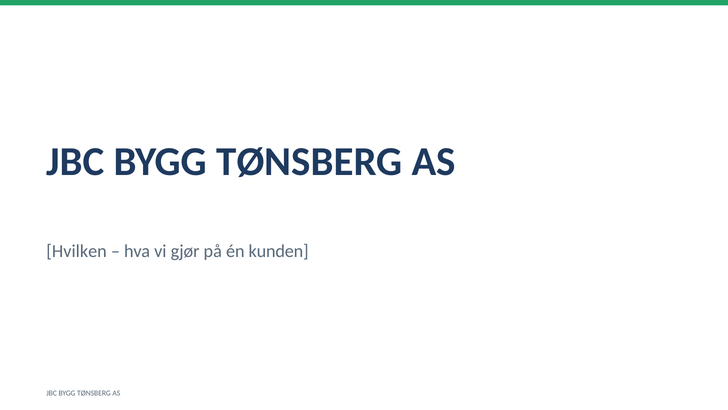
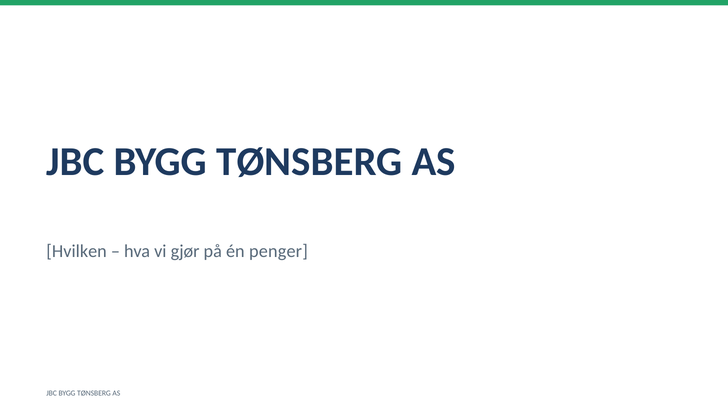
kunden: kunden -> penger (278, 251)
